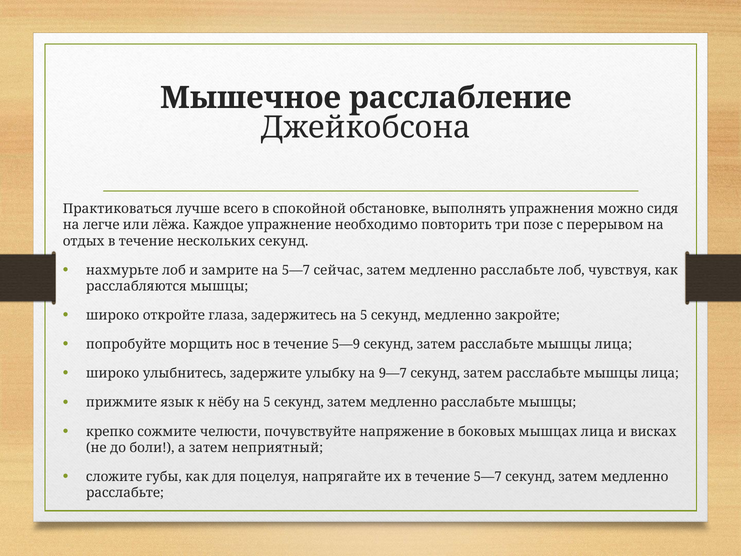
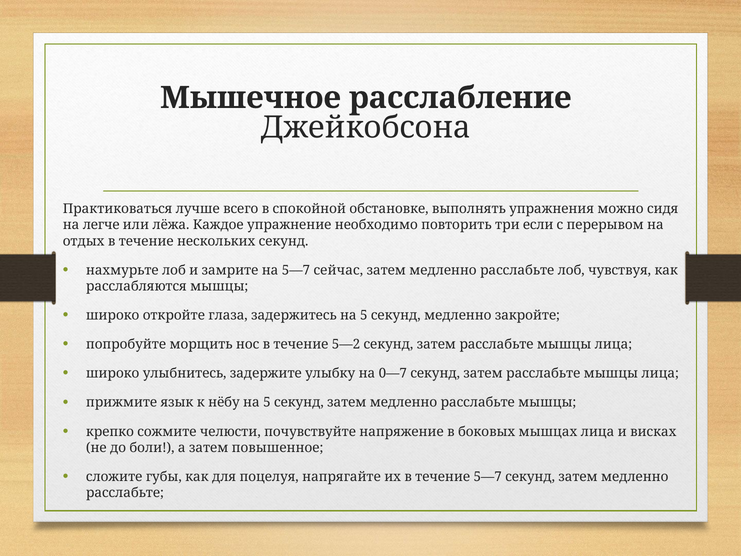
позе: позе -> если (538, 225)
5—9: 5—9 -> 5—2 (346, 344)
9—7: 9—7 -> 0—7 (393, 373)
неприятный: неприятный -> повышенное (278, 448)
